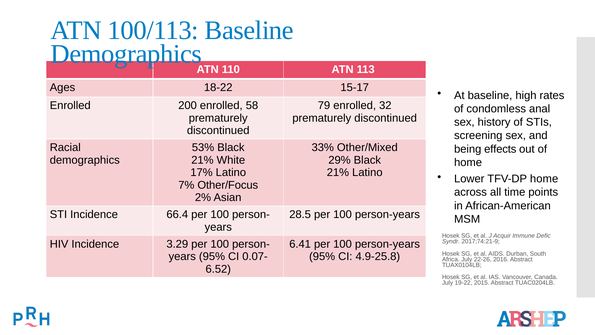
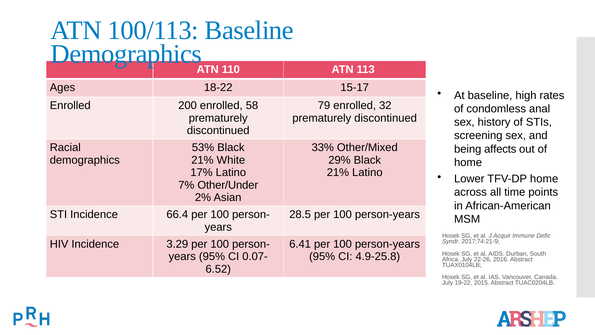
effects: effects -> affects (500, 149)
Other/Focus: Other/Focus -> Other/Under (228, 185)
